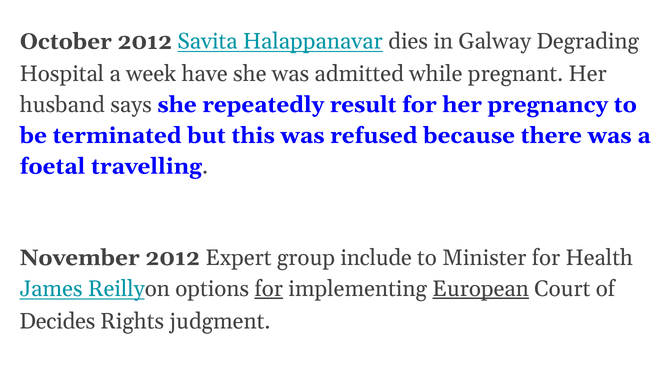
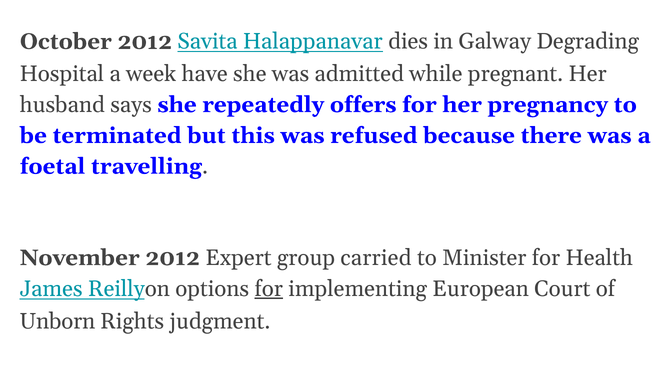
result: result -> offers (363, 105)
include: include -> carried (376, 258)
European underline: present -> none (481, 289)
Decides: Decides -> Unborn (57, 321)
